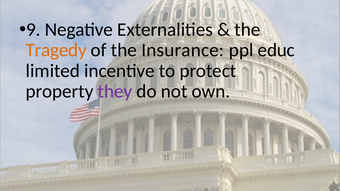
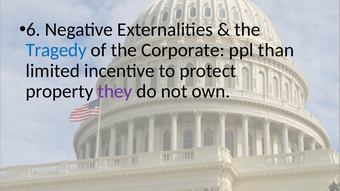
9: 9 -> 6 (33, 29)
Tragedy colour: orange -> blue (56, 50)
Insurance: Insurance -> Corporate (183, 50)
educ: educ -> than (276, 50)
